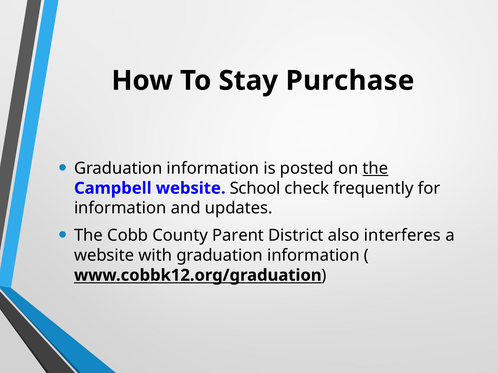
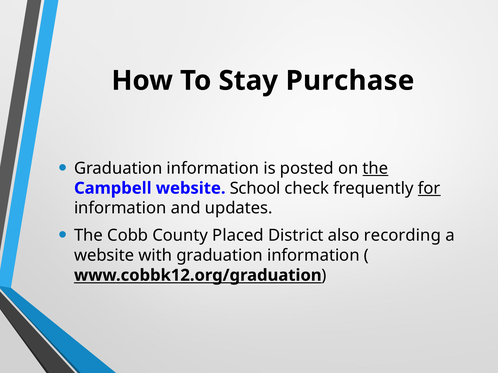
for underline: none -> present (429, 188)
Parent: Parent -> Placed (238, 236)
interferes: interferes -> recording (402, 236)
